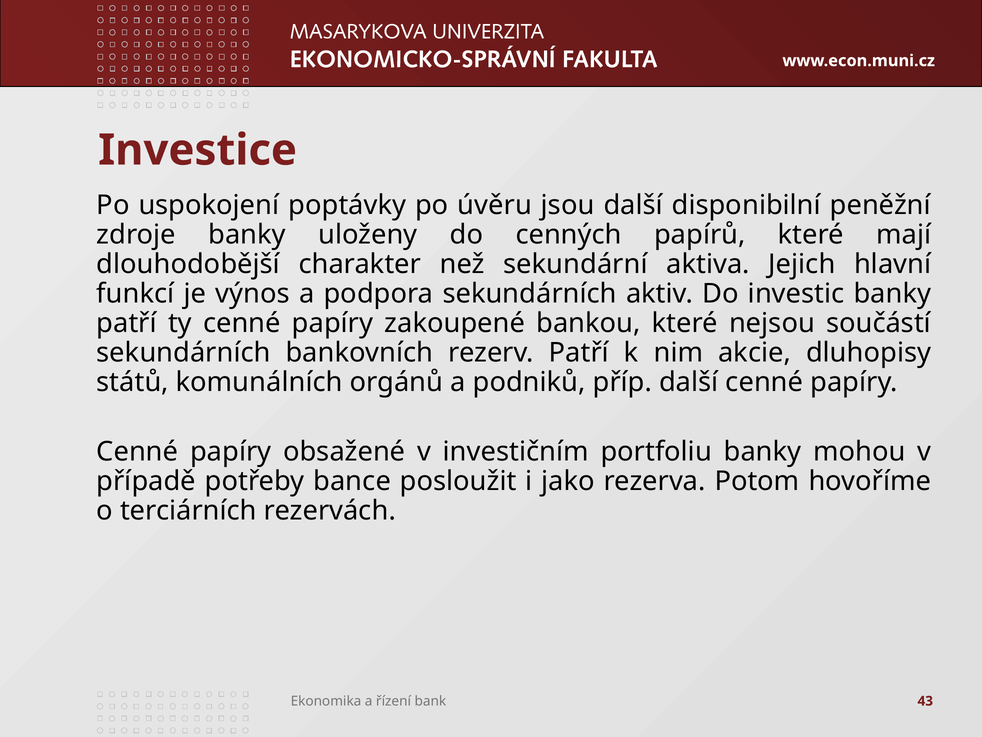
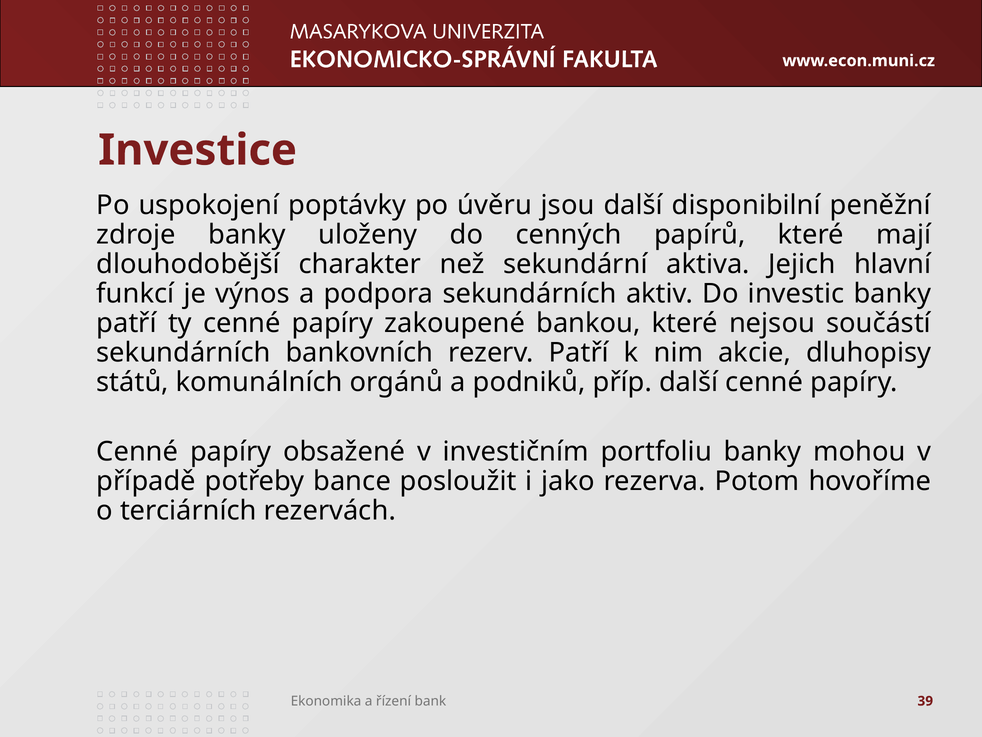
43: 43 -> 39 (925, 701)
